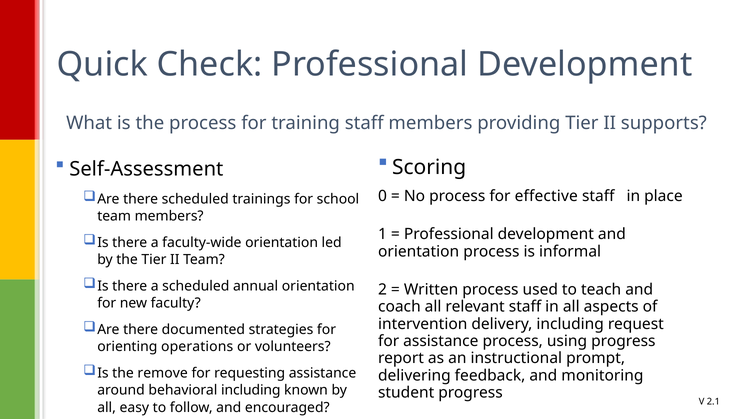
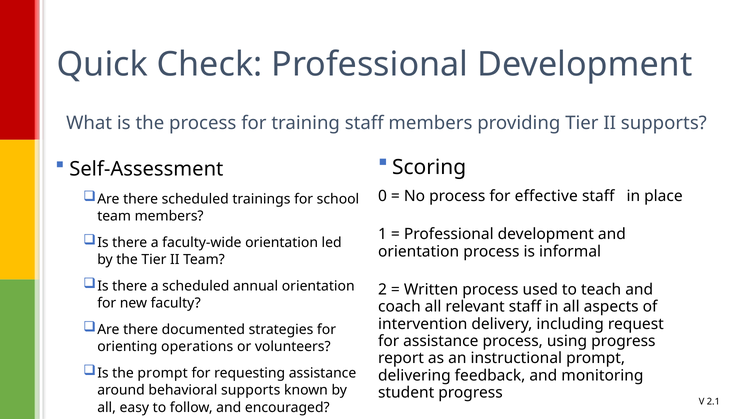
the remove: remove -> prompt (163, 373)
behavioral including: including -> supports (251, 390)
